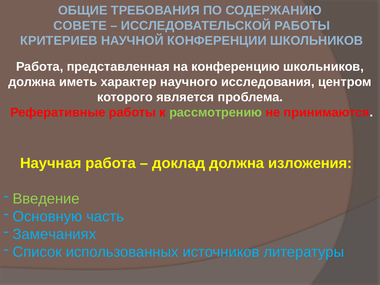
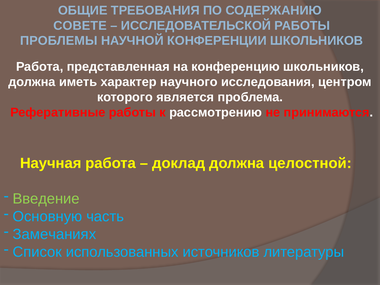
КРИТЕРИЕВ: КРИТЕРИЕВ -> ПРОБЛЕМЫ (59, 41)
рассмотрению colour: light green -> white (216, 112)
изложения: изложения -> целостной (310, 163)
